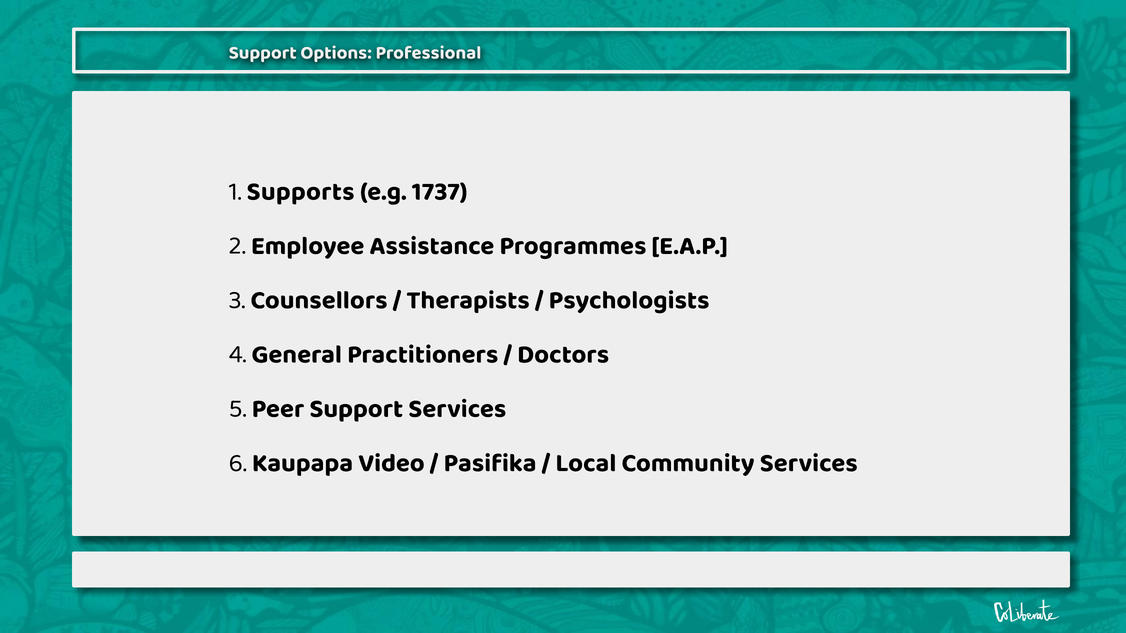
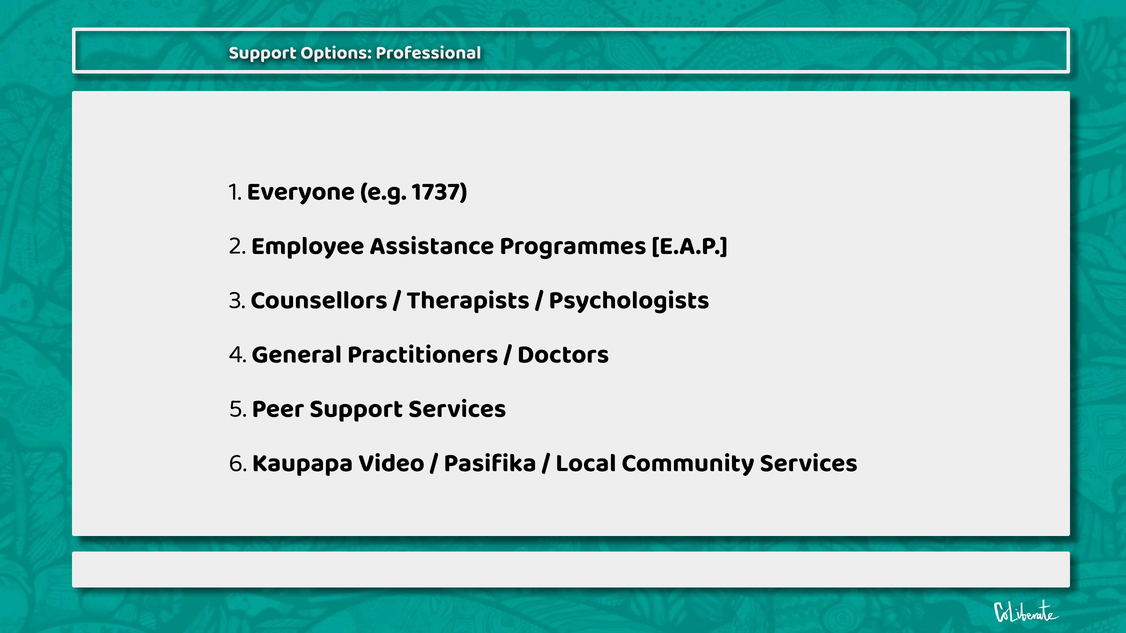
Supports: Supports -> Everyone (301, 191)
